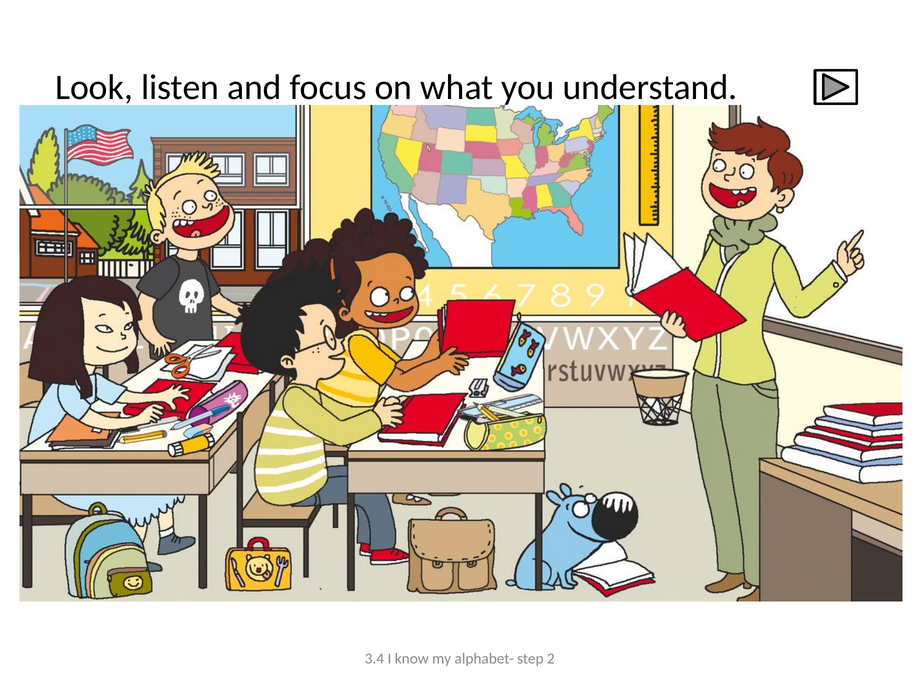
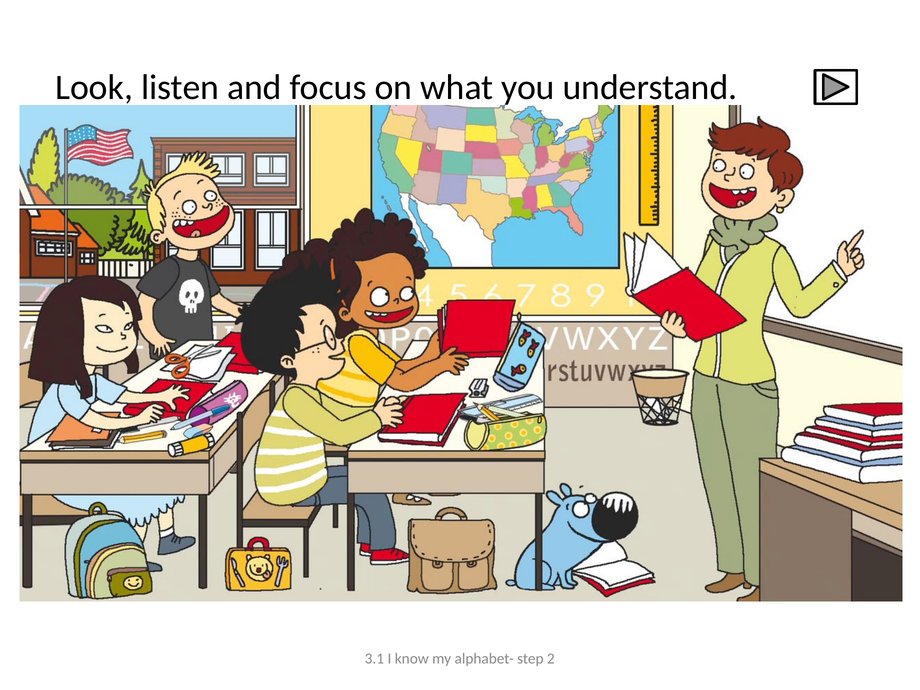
3.4: 3.4 -> 3.1 (374, 659)
